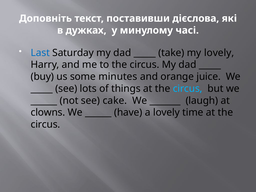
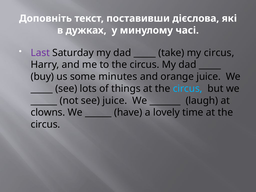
Last colour: blue -> purple (40, 53)
my lovely: lovely -> circus (219, 53)
see cake: cake -> juice (115, 101)
